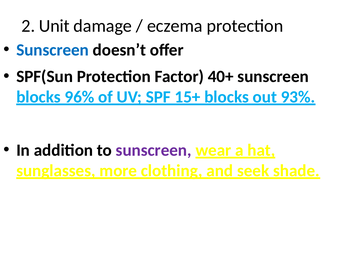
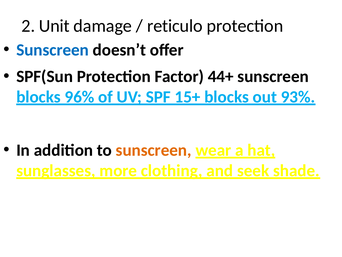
eczema: eczema -> reticulo (175, 26)
40+: 40+ -> 44+ (221, 76)
sunscreen colour: purple -> orange (154, 150)
